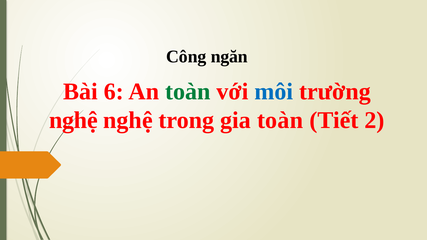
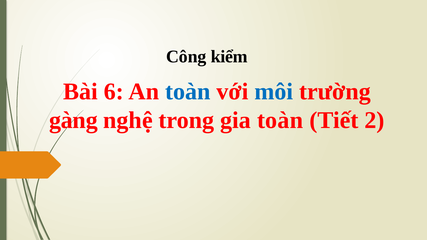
ngăn: ngăn -> kiểm (229, 57)
toàn colour: green -> blue (188, 92)
nghệ: nghệ -> gàng (73, 120)
